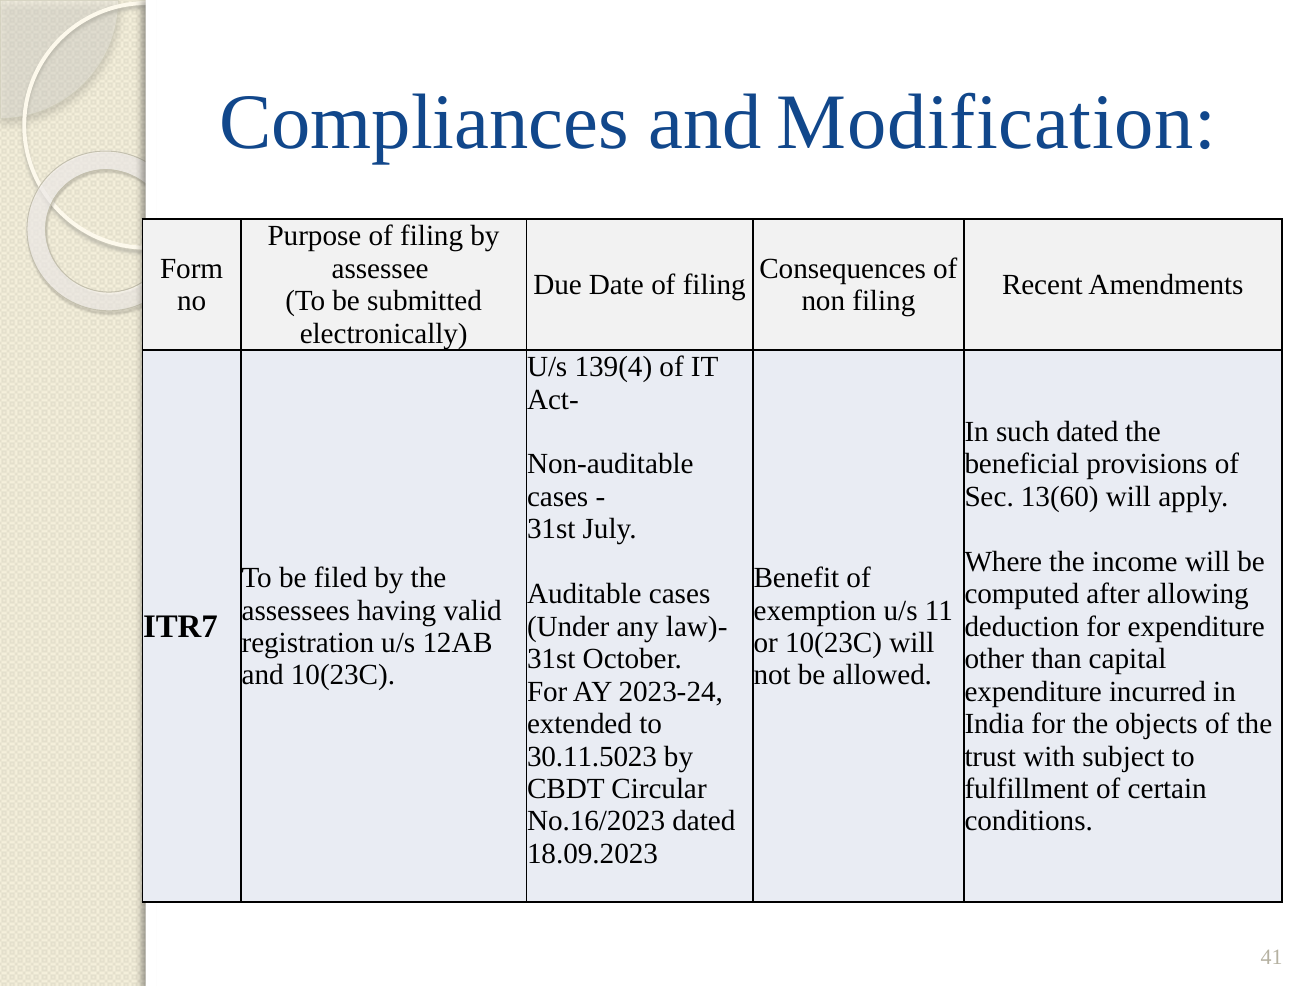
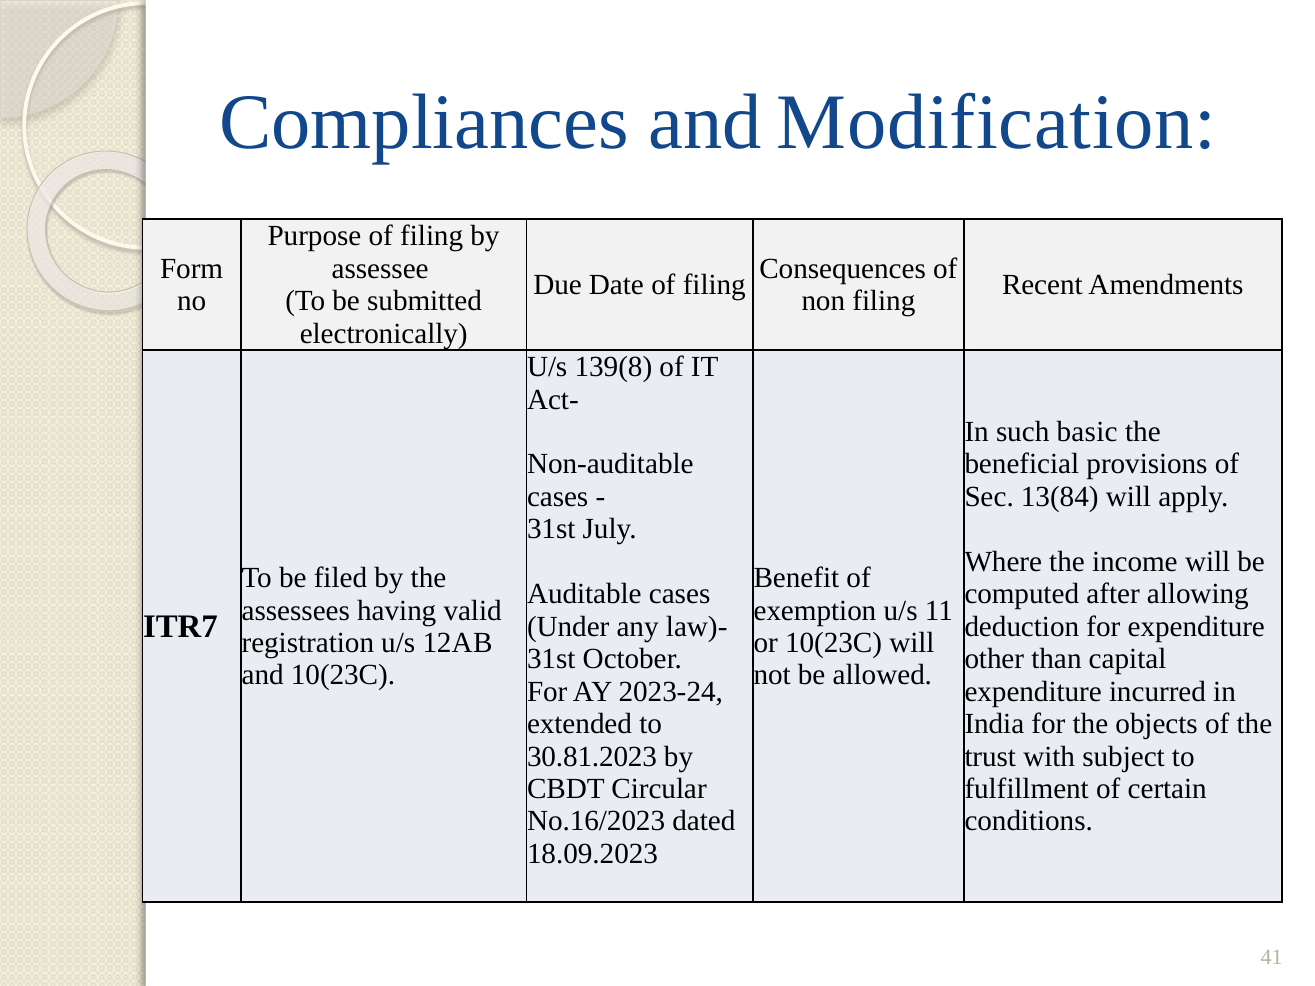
139(4: 139(4 -> 139(8 (613, 367)
such dated: dated -> basic (1087, 432)
13(60: 13(60 -> 13(84 (1060, 497)
30.11.5023: 30.11.5023 -> 30.81.2023 (592, 757)
